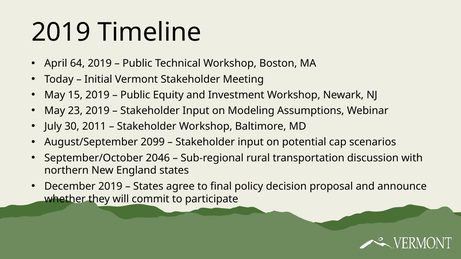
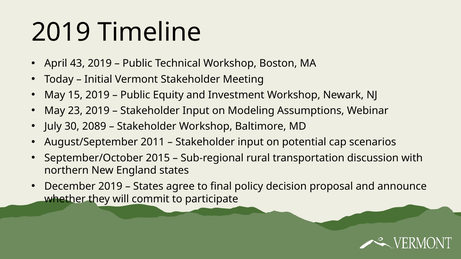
64: 64 -> 43 (77, 64)
2011: 2011 -> 2089 (94, 127)
2099: 2099 -> 2011 (153, 142)
2046: 2046 -> 2015 (158, 158)
